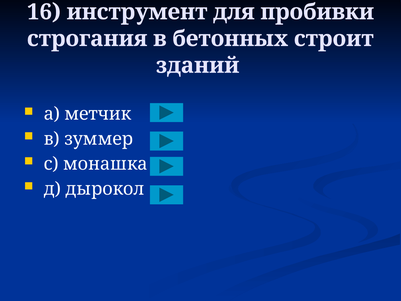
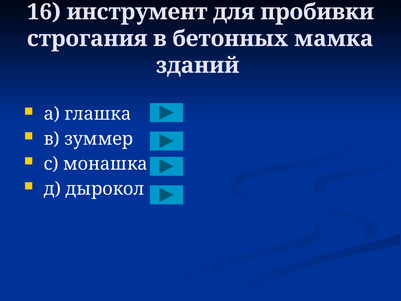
строит: строит -> мамка (334, 39)
метчик: метчик -> глашка (98, 114)
